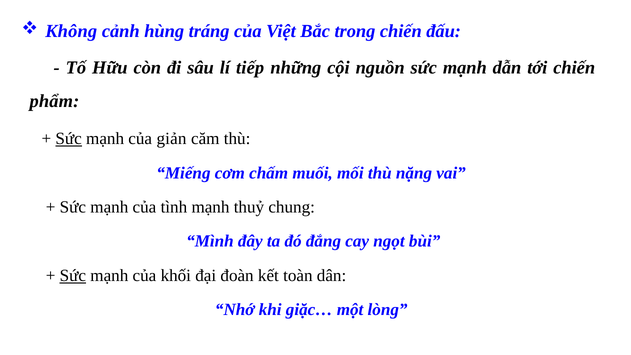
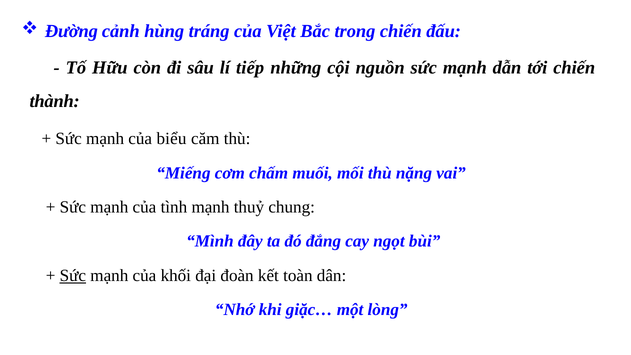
Không: Không -> Đường (71, 31)
phẩm: phẩm -> thành (55, 101)
Sức underline: present -> none (69, 139)
giản: giản -> biểu (171, 139)
